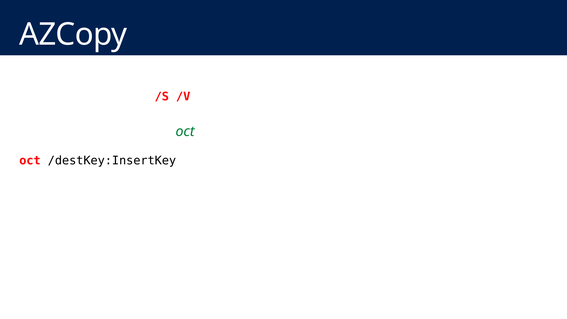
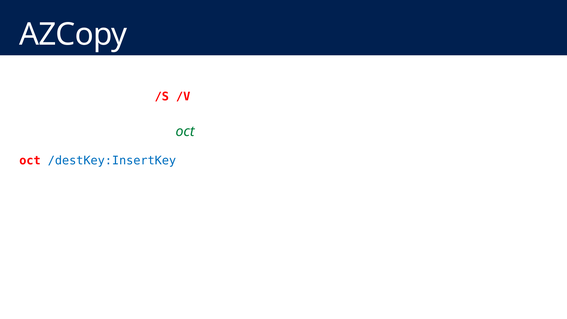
/destKey:InsertKey colour: black -> blue (112, 161)
